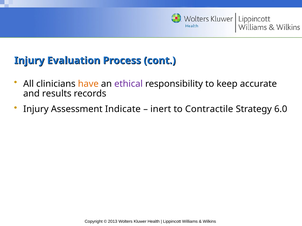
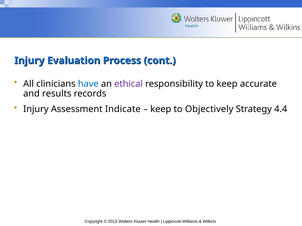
have colour: orange -> blue (88, 84)
inert: inert -> keep (161, 109)
Contractile: Contractile -> Objectively (209, 109)
6.0: 6.0 -> 4.4 (281, 109)
